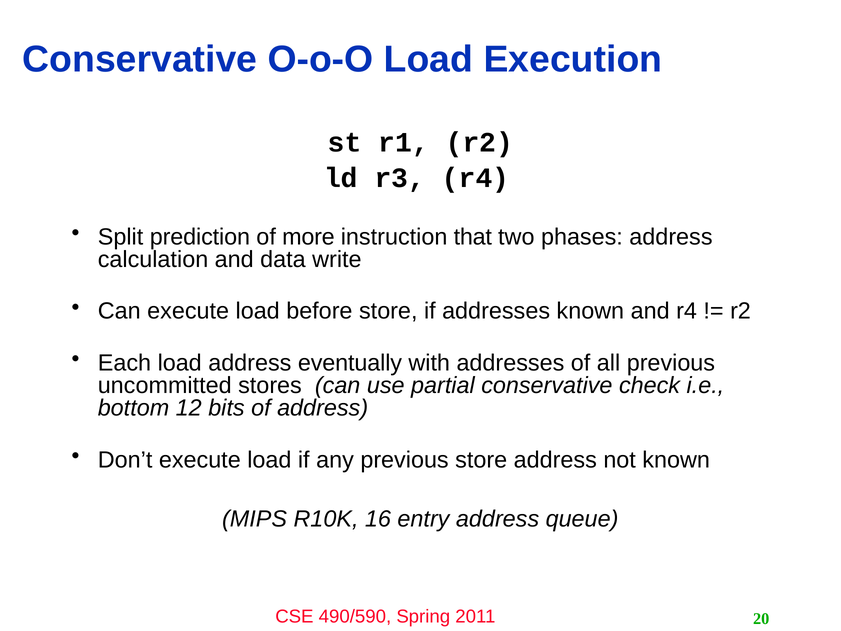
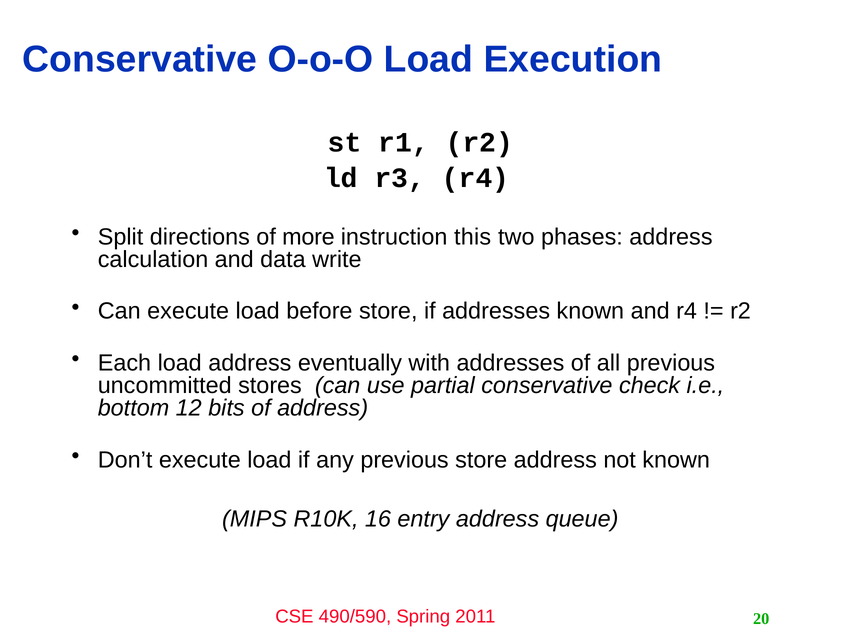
prediction: prediction -> directions (200, 237)
that: that -> this (473, 237)
